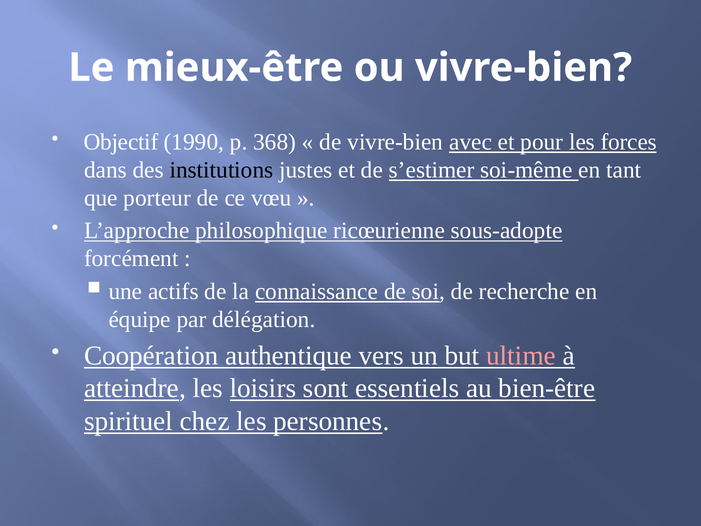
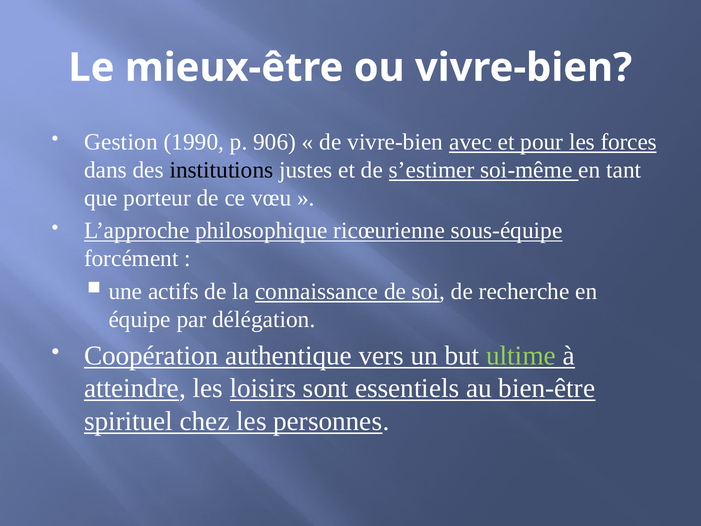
Objectif: Objectif -> Gestion (121, 142)
368: 368 -> 906 (275, 142)
sous-adopte: sous-adopte -> sous-équipe (507, 231)
ultime colour: pink -> light green (521, 355)
